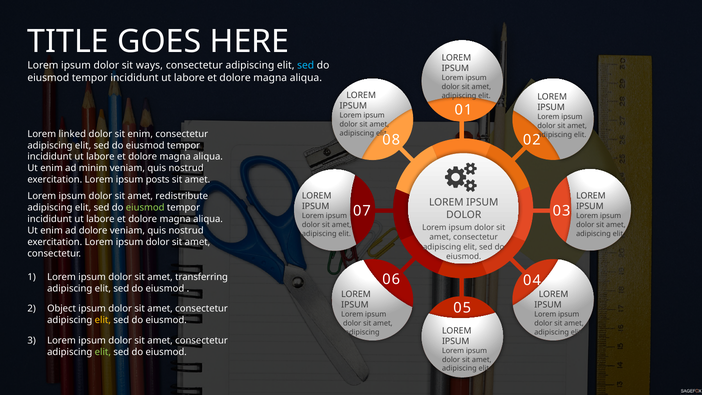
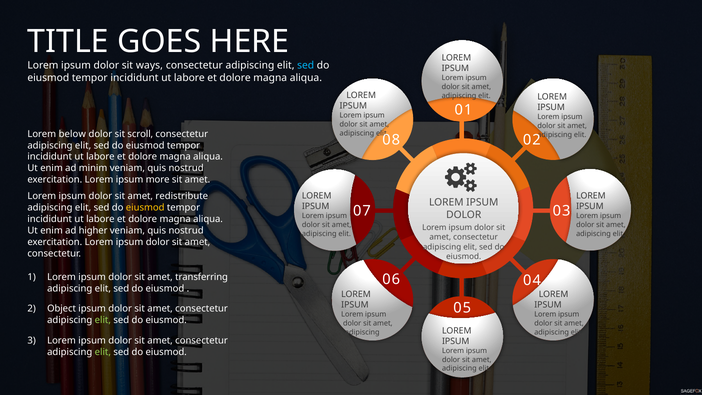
linked: linked -> below (72, 134)
sit enim: enim -> scroll (140, 134)
posts: posts -> more (158, 180)
eiusmod colour: light green -> yellow (145, 208)
ad dolore: dolore -> higher (93, 231)
elit colour: yellow -> light green (103, 320)
